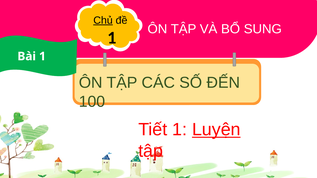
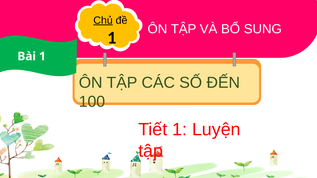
Luyện underline: present -> none (216, 130)
